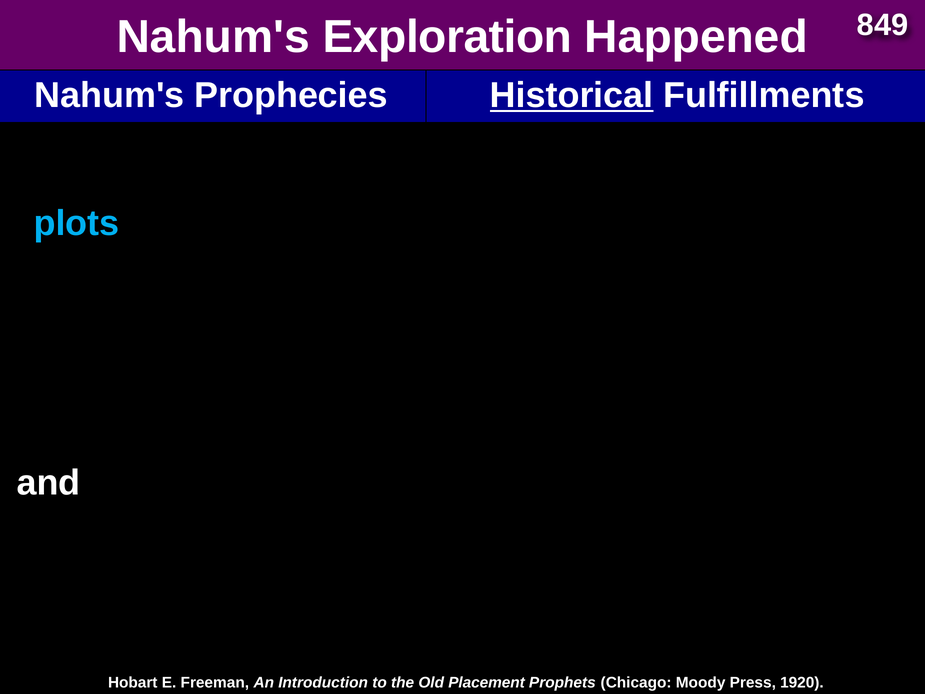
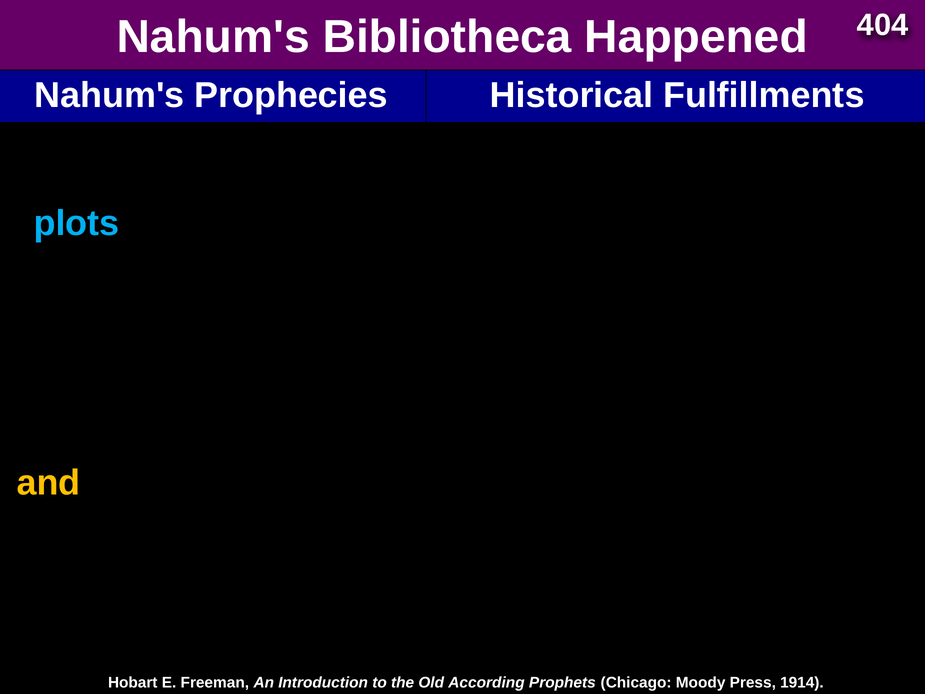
Exploration: Exploration -> Bibliotheca (447, 37)
849: 849 -> 404 (883, 25)
Historical underline: present -> none (572, 95)
and colour: white -> yellow (48, 483)
Placement: Placement -> According (486, 682)
1920: 1920 -> 1914 (802, 682)
